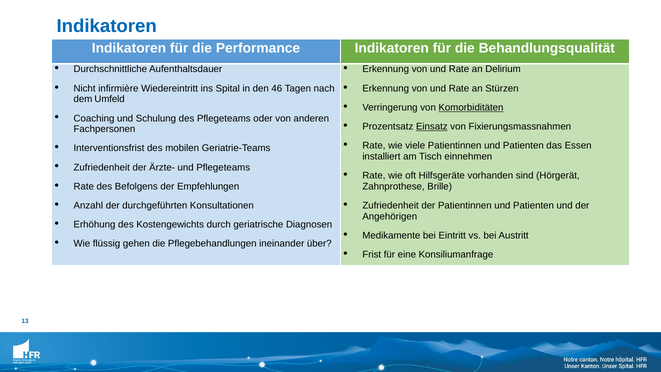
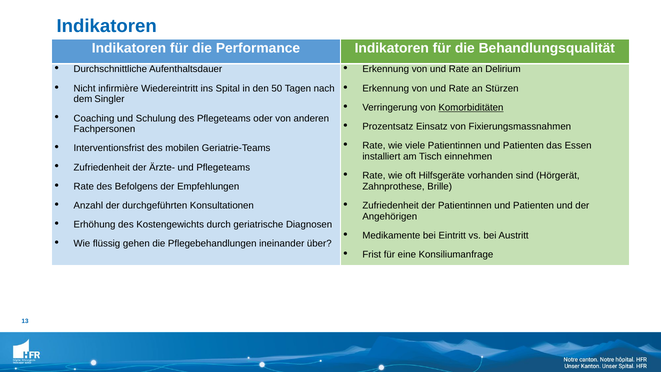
46: 46 -> 50 (277, 88)
Umfeld: Umfeld -> Singler (110, 99)
Einsatz underline: present -> none (432, 127)
